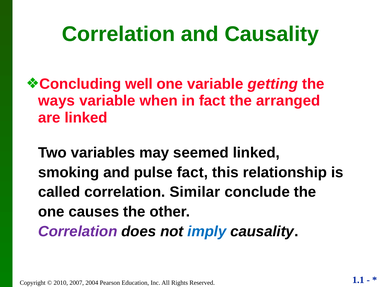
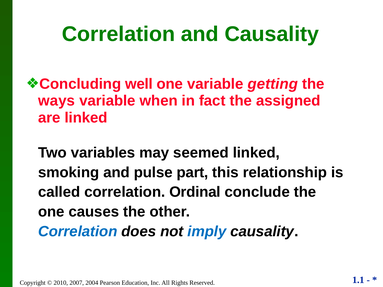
arranged: arranged -> assigned (288, 101)
pulse fact: fact -> part (193, 173)
Similar: Similar -> Ordinal (195, 192)
Correlation colour: purple -> blue (78, 232)
